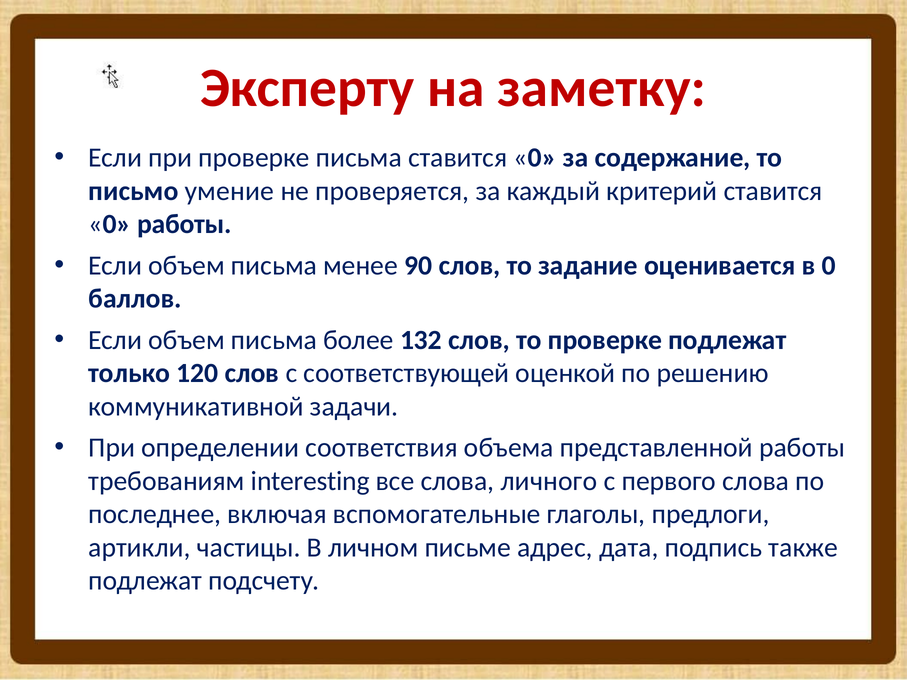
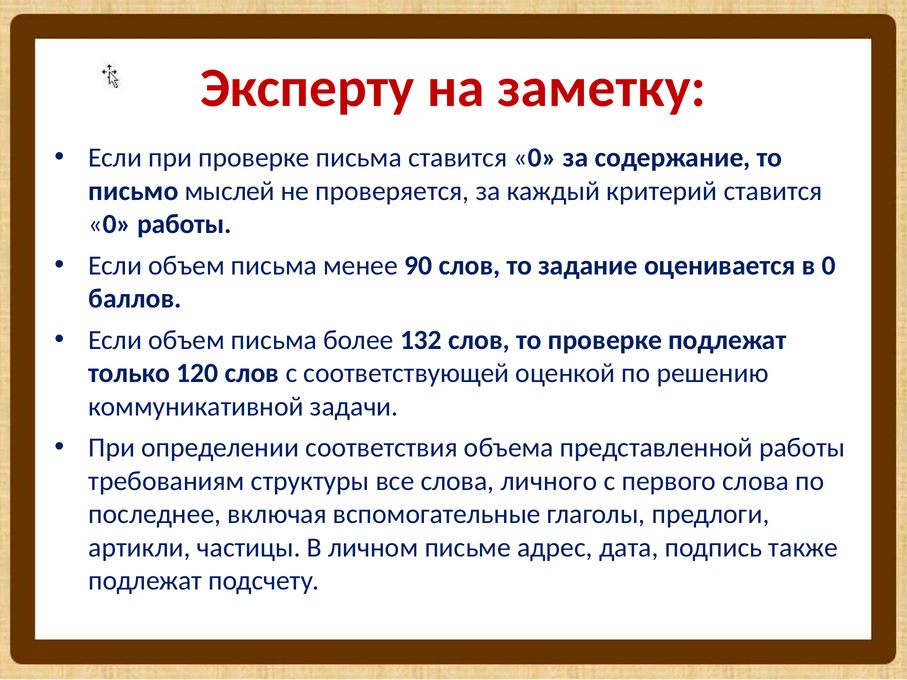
умение: умение -> мыслей (230, 191)
interesting: interesting -> структуры (310, 481)
